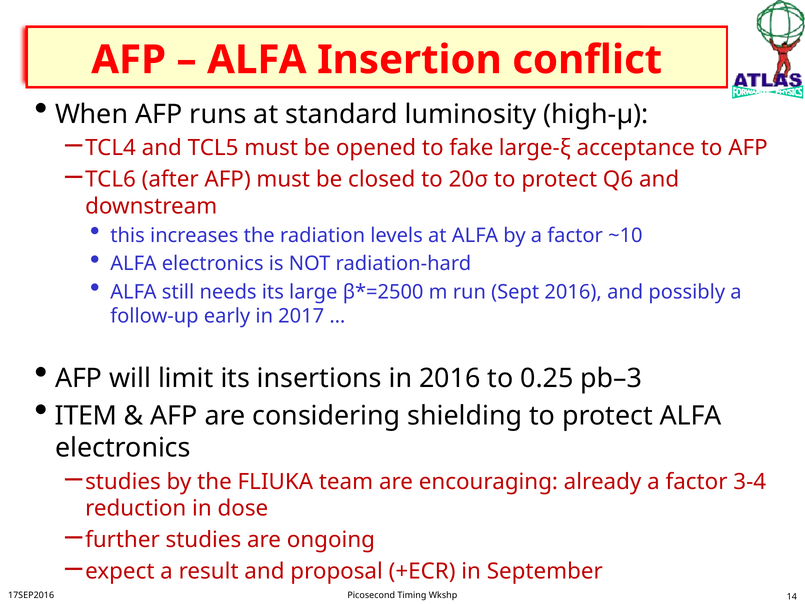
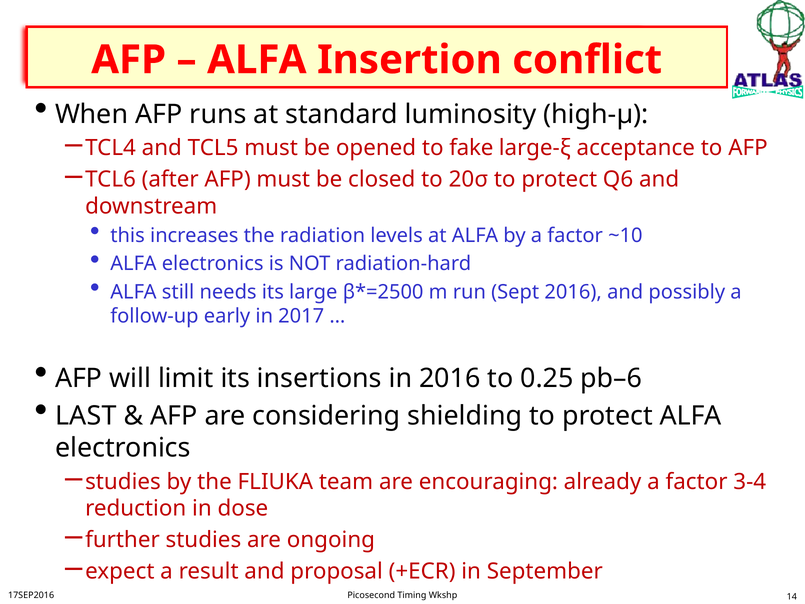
pb–3: pb–3 -> pb–6 (611, 378)
ITEM: ITEM -> LAST (86, 416)
